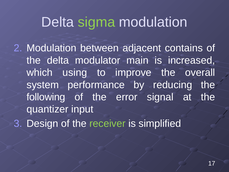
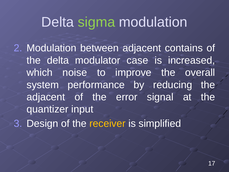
main: main -> case (137, 60)
using: using -> noise (75, 72)
following: following -> adjacent (46, 97)
receiver colour: light green -> yellow (108, 123)
